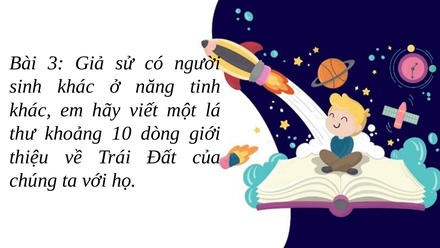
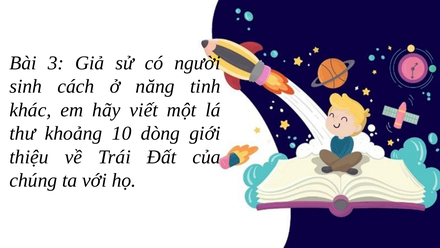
sinh khác: khác -> cách (76, 86)
